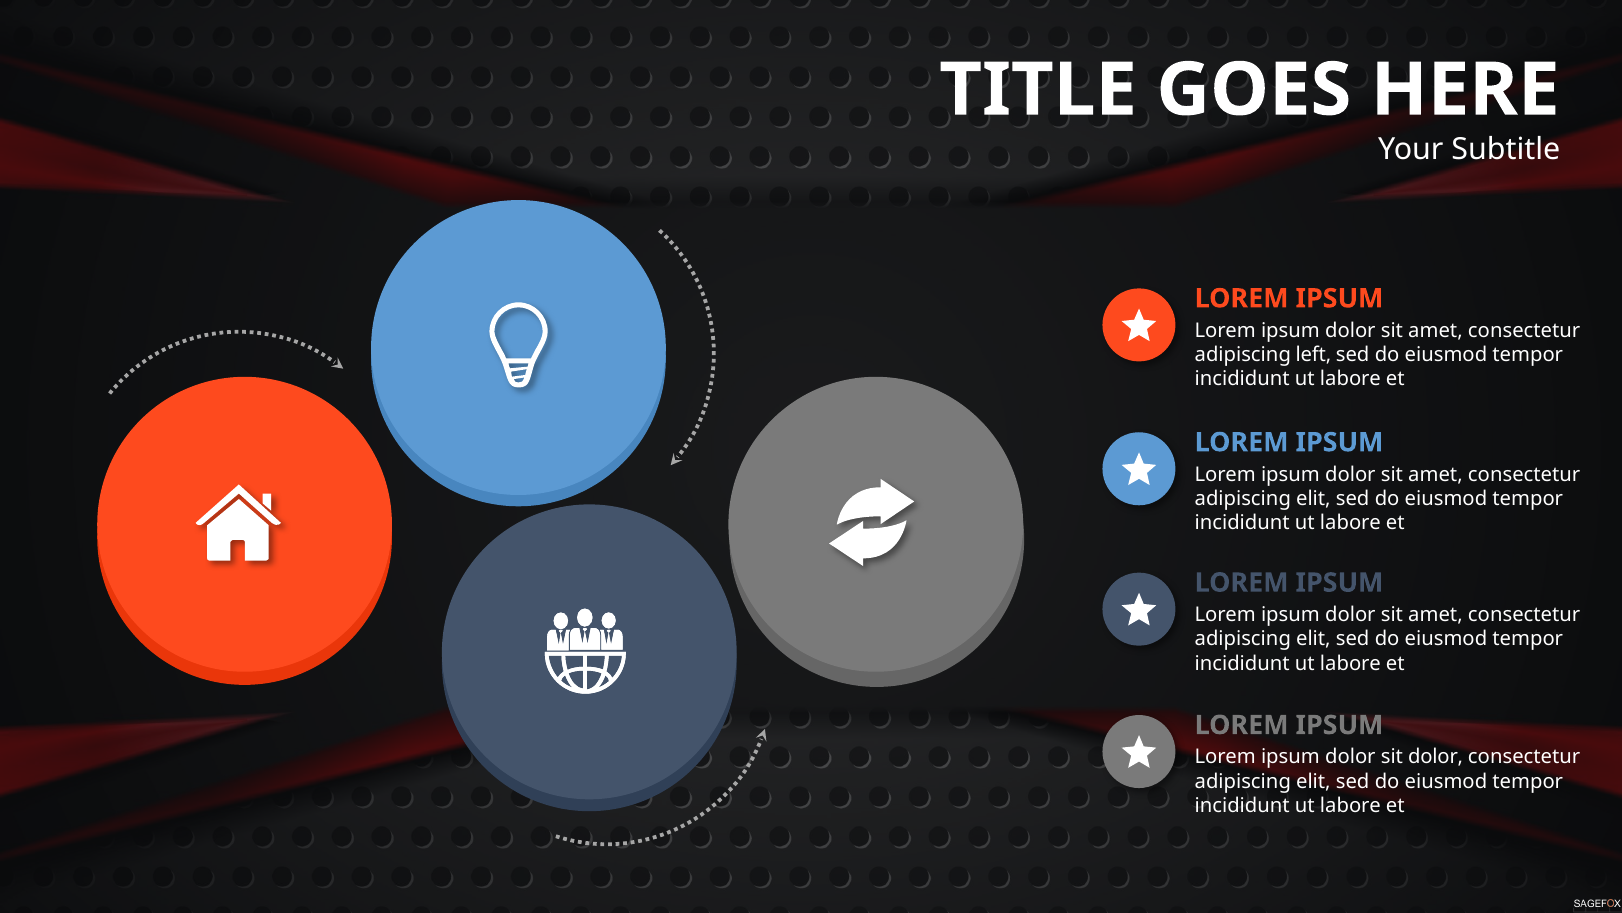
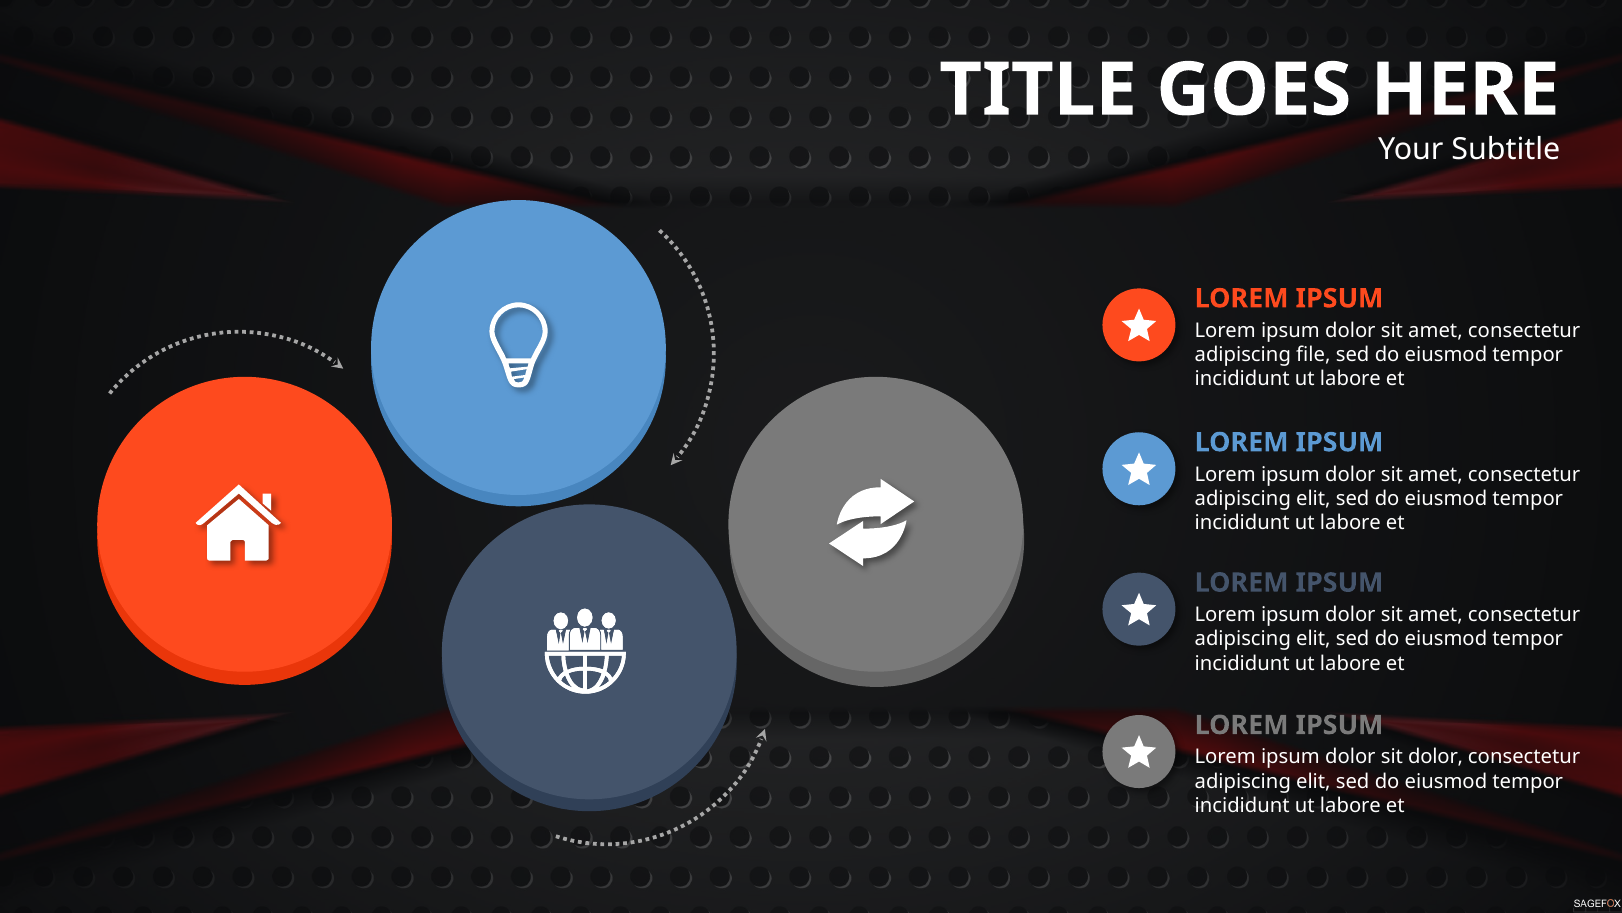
left: left -> file (1313, 355)
